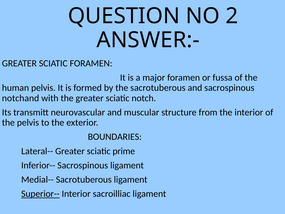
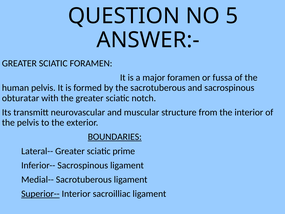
2: 2 -> 5 (232, 16)
notchand: notchand -> obturatar (21, 98)
BOUNDARIES underline: none -> present (115, 137)
